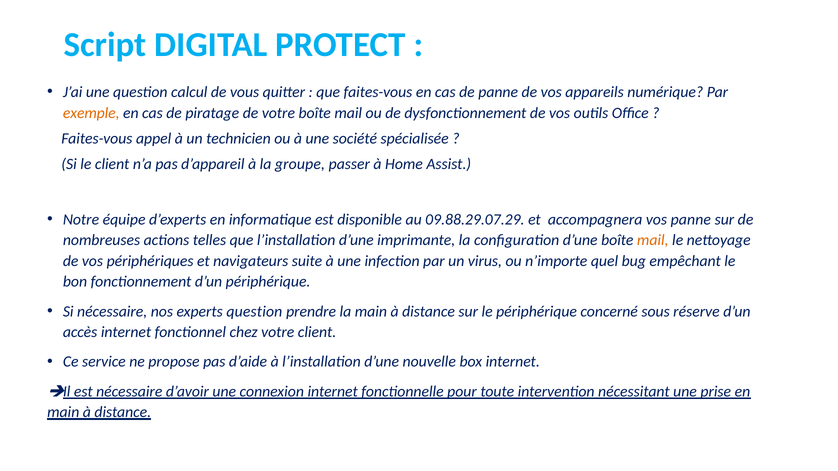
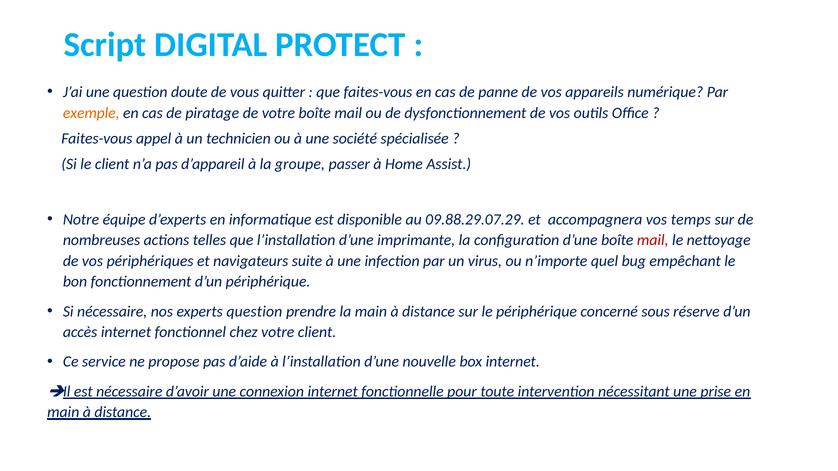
calcul: calcul -> doute (189, 92)
vos panne: panne -> temps (691, 220)
mail colour: orange -> red (653, 240)
